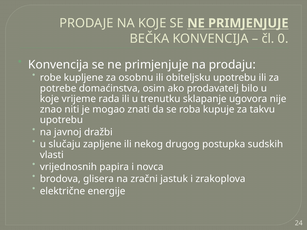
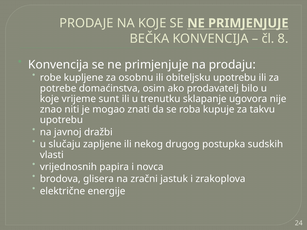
0: 0 -> 8 (283, 39)
rada: rada -> sunt (109, 99)
